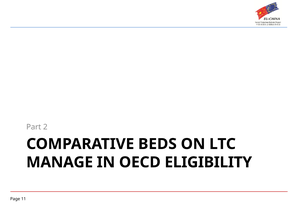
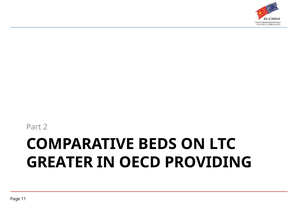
MANAGE: MANAGE -> GREATER (60, 163)
ELIGIBILITY: ELIGIBILITY -> PROVIDING (208, 163)
